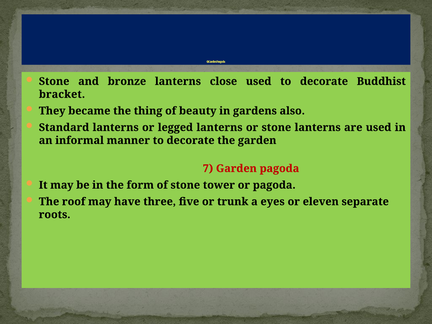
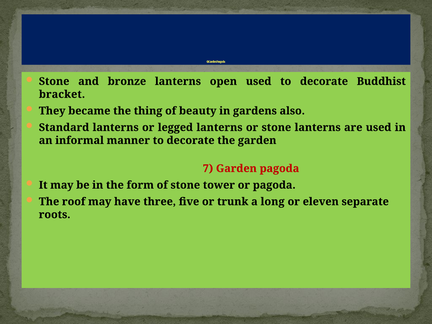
close: close -> open (223, 81)
eyes: eyes -> long (273, 202)
